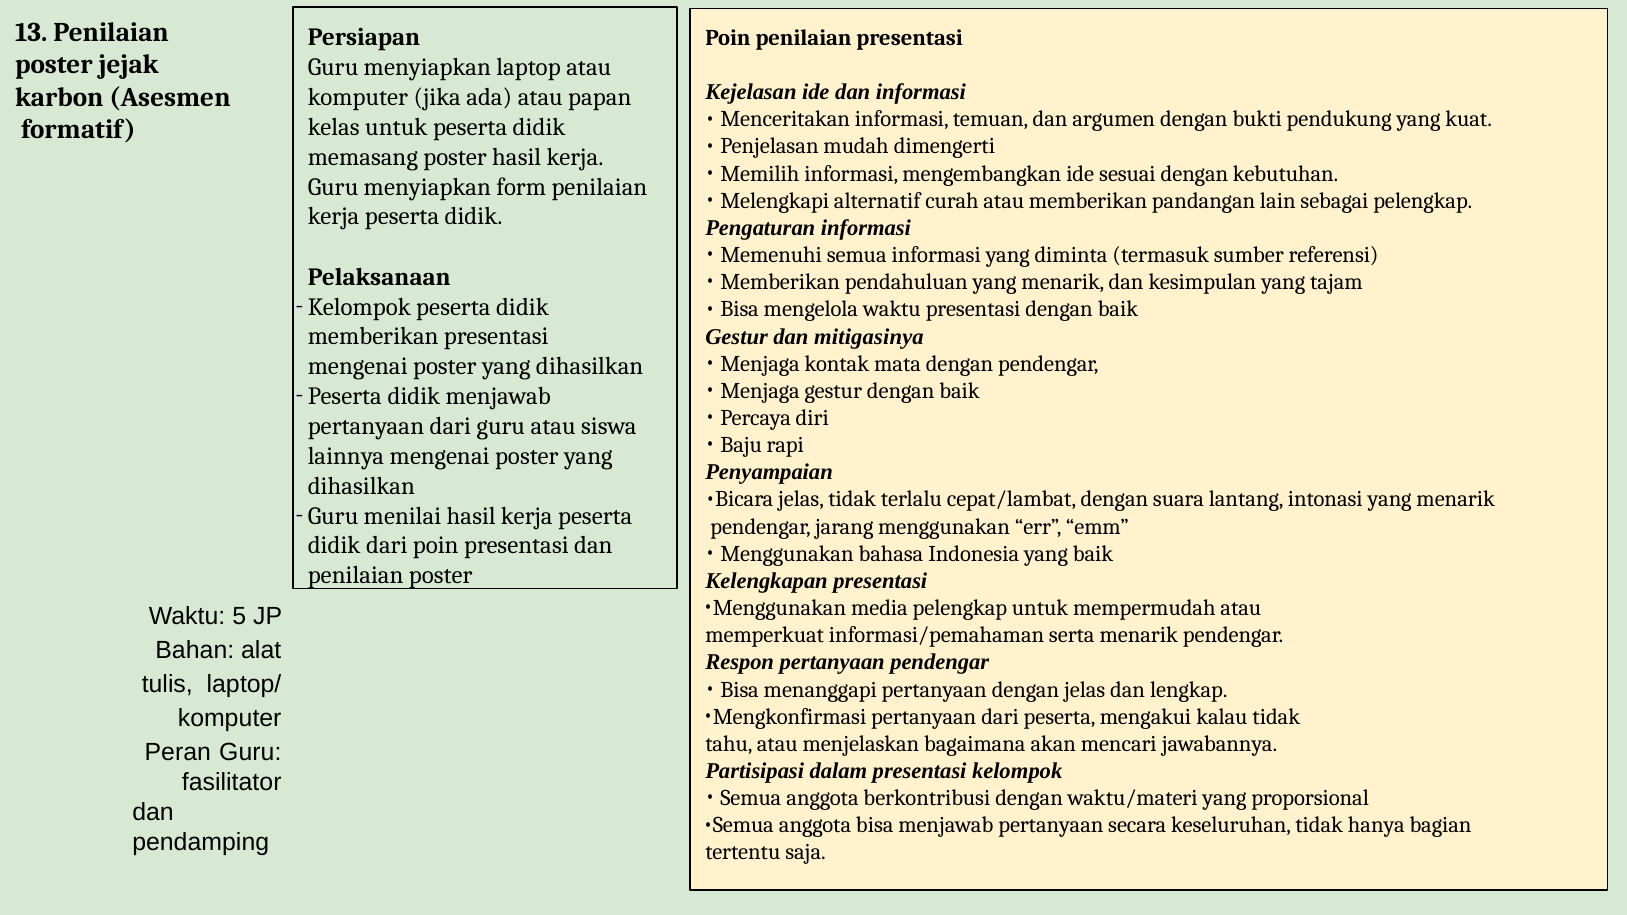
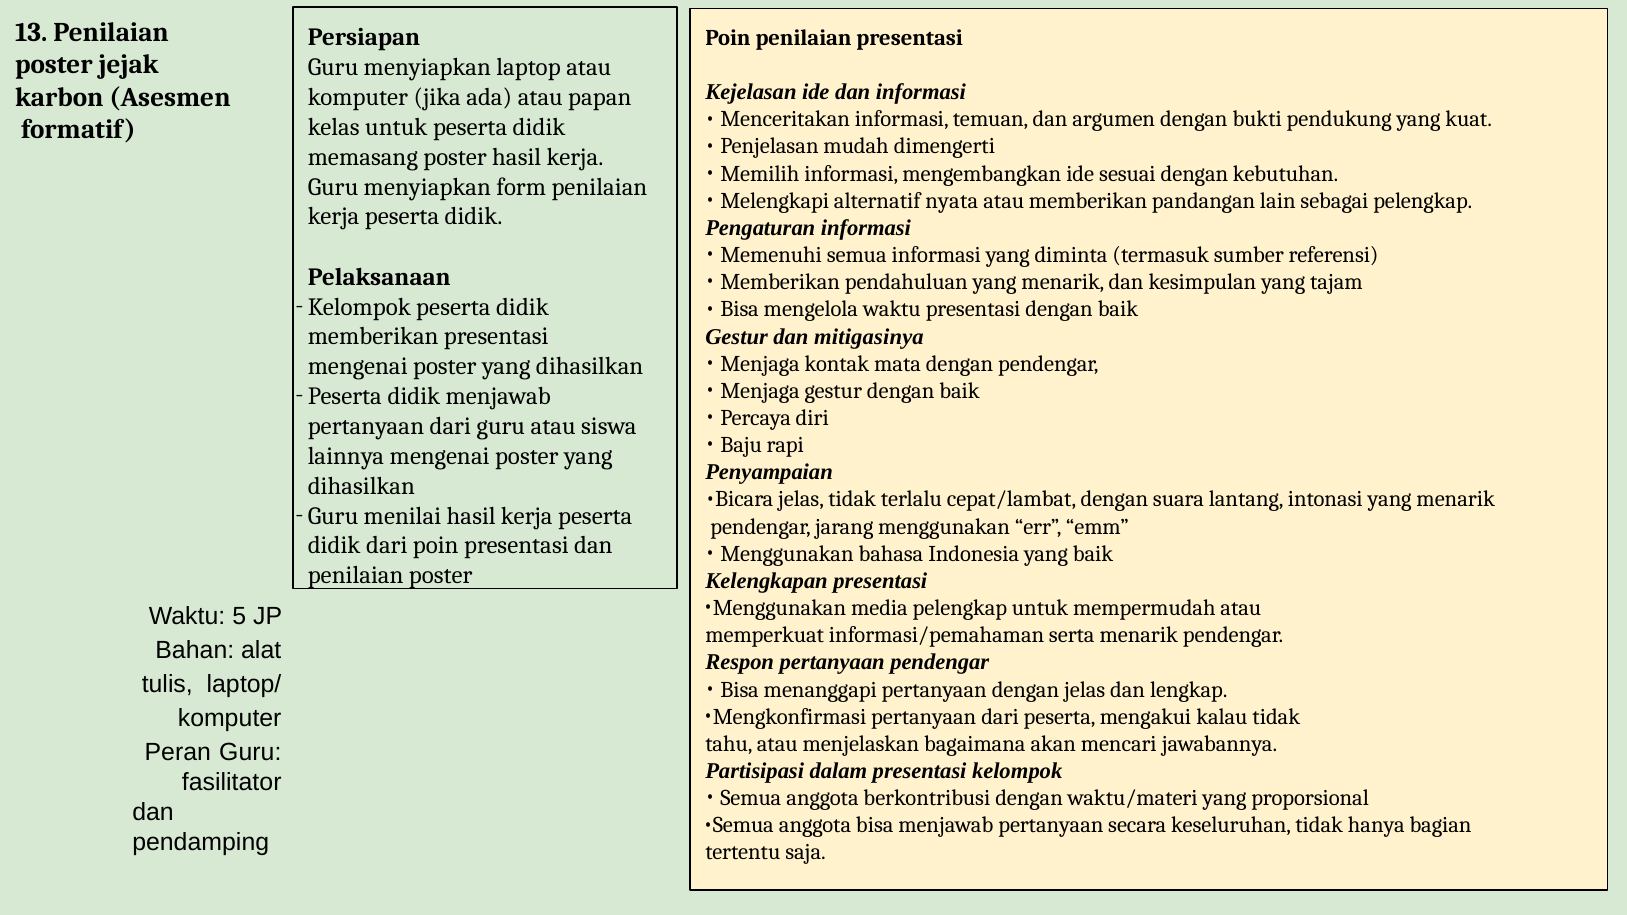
curah: curah -> nyata (952, 201)
